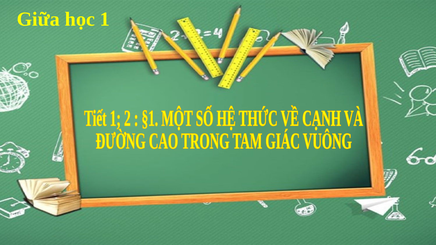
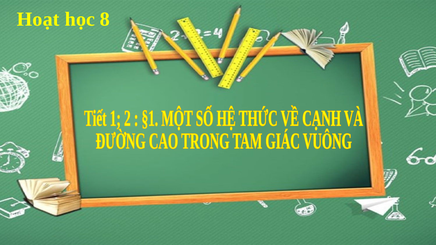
Giữa: Giữa -> Hoạt (38, 19)
1: 1 -> 8 (105, 19)
